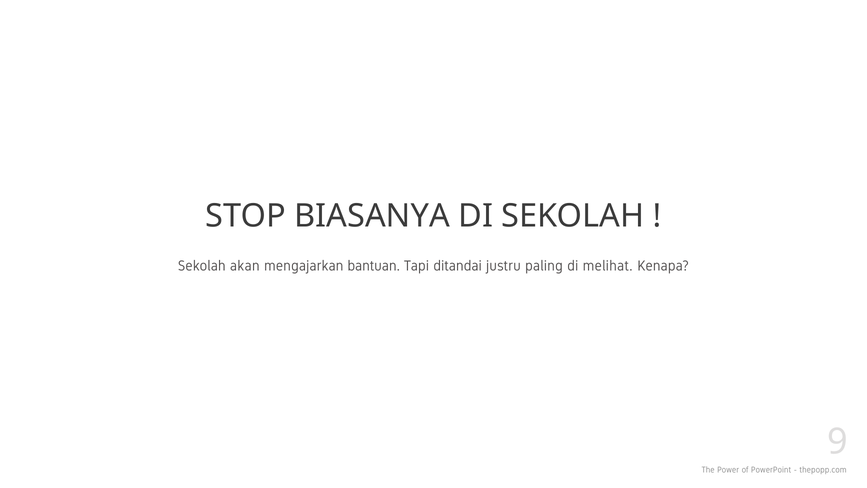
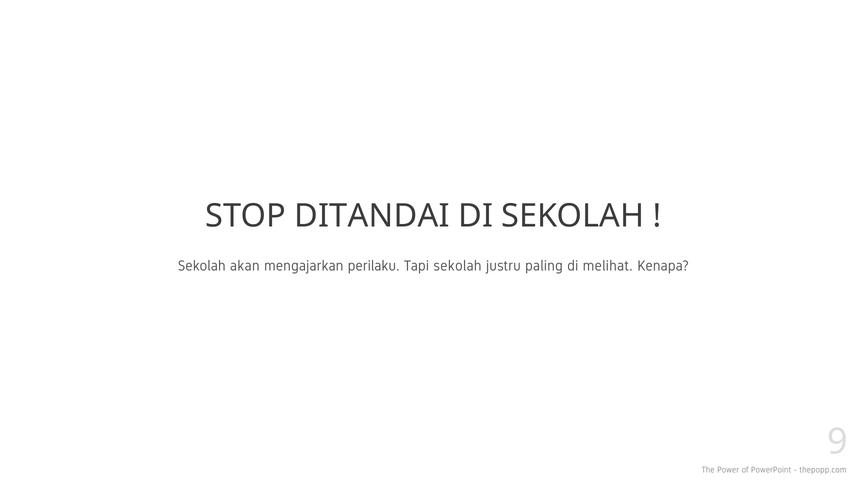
BIASANYA: BIASANYA -> DITANDAI (372, 216)
bantuan: bantuan -> perilaku (374, 266)
Tapi ditandai: ditandai -> sekolah (457, 266)
